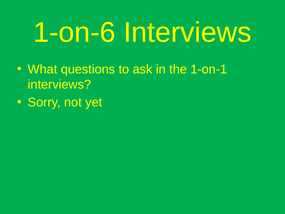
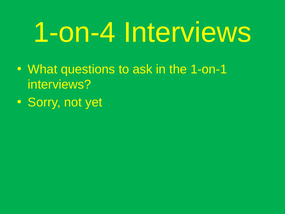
1-on-6: 1-on-6 -> 1-on-4 (74, 32)
